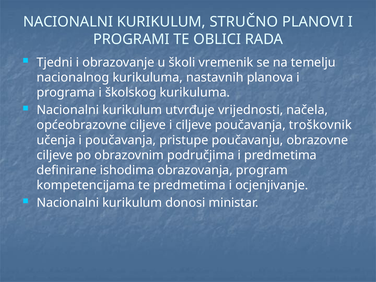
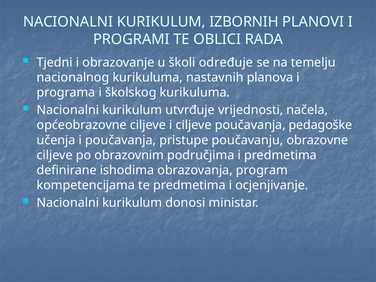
STRUČNO: STRUČNO -> IZBORNIH (244, 22)
vremenik: vremenik -> određuje (226, 62)
troškovnik: troškovnik -> pedagoške (320, 125)
